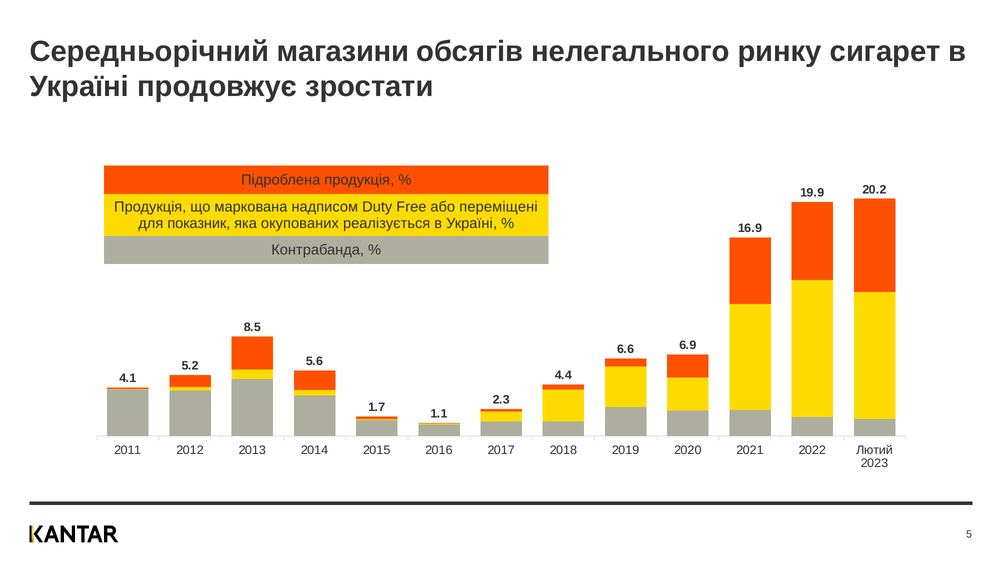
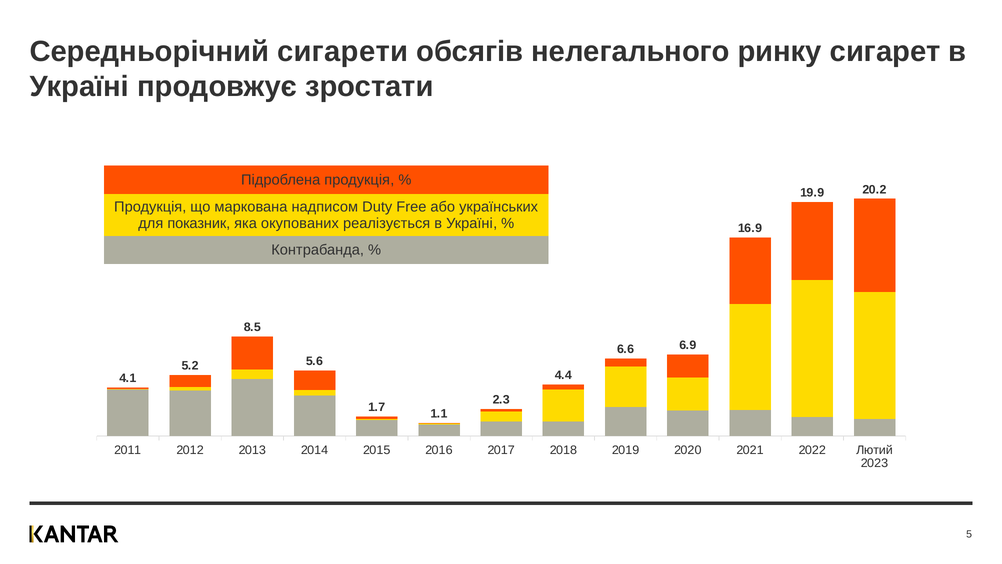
магазини: магазини -> сигарети (343, 51)
переміщені: переміщені -> українських (499, 207)
